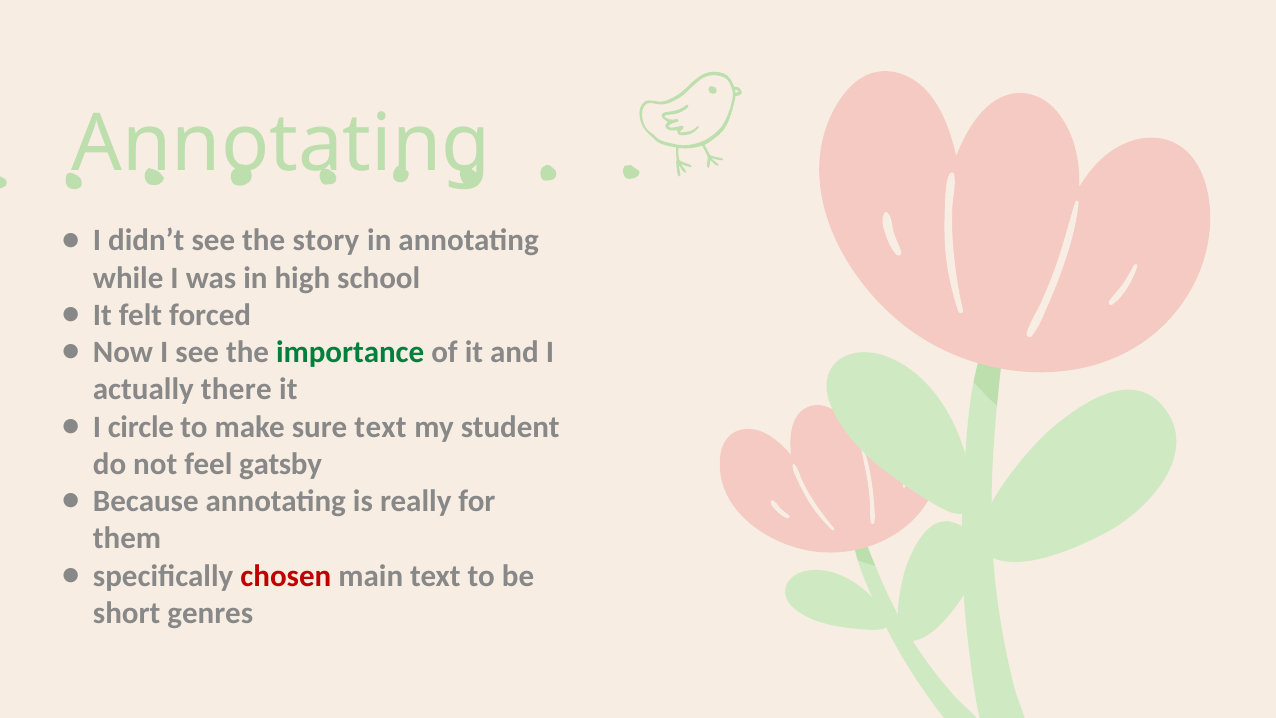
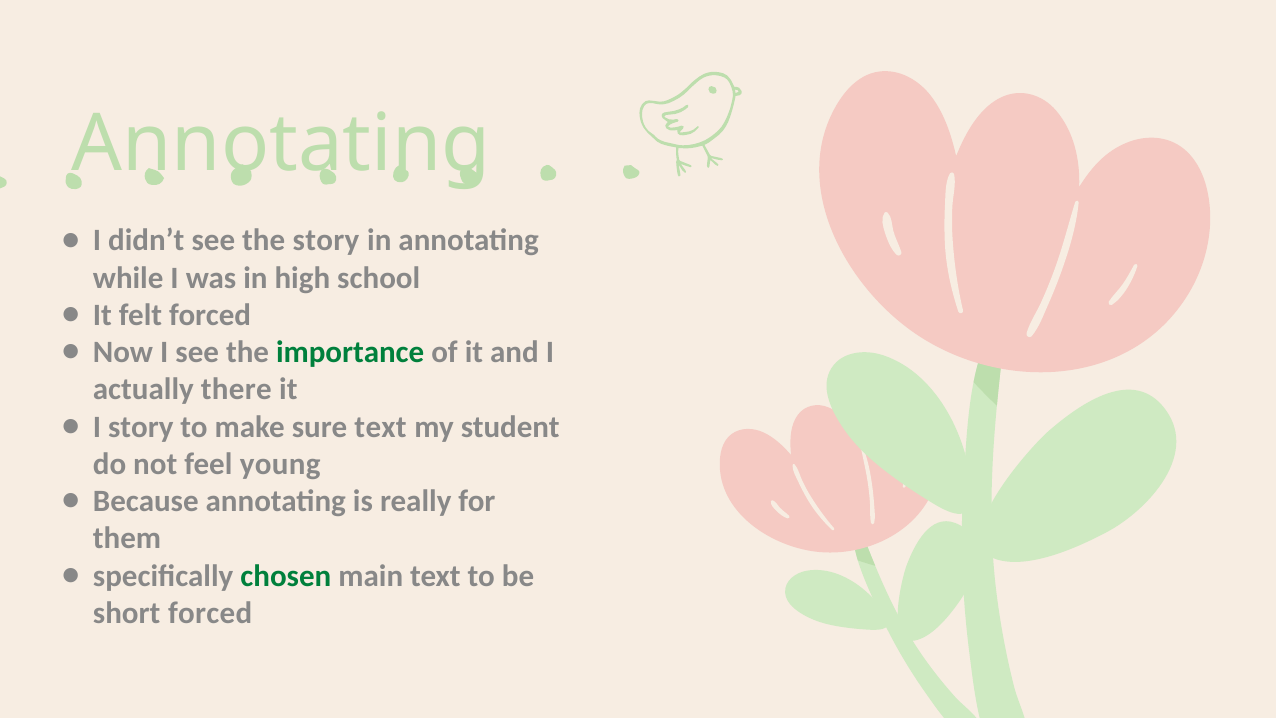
I circle: circle -> story (141, 427)
gatsby: gatsby -> young (280, 464)
chosen colour: red -> green (286, 576)
short genres: genres -> forced (210, 613)
